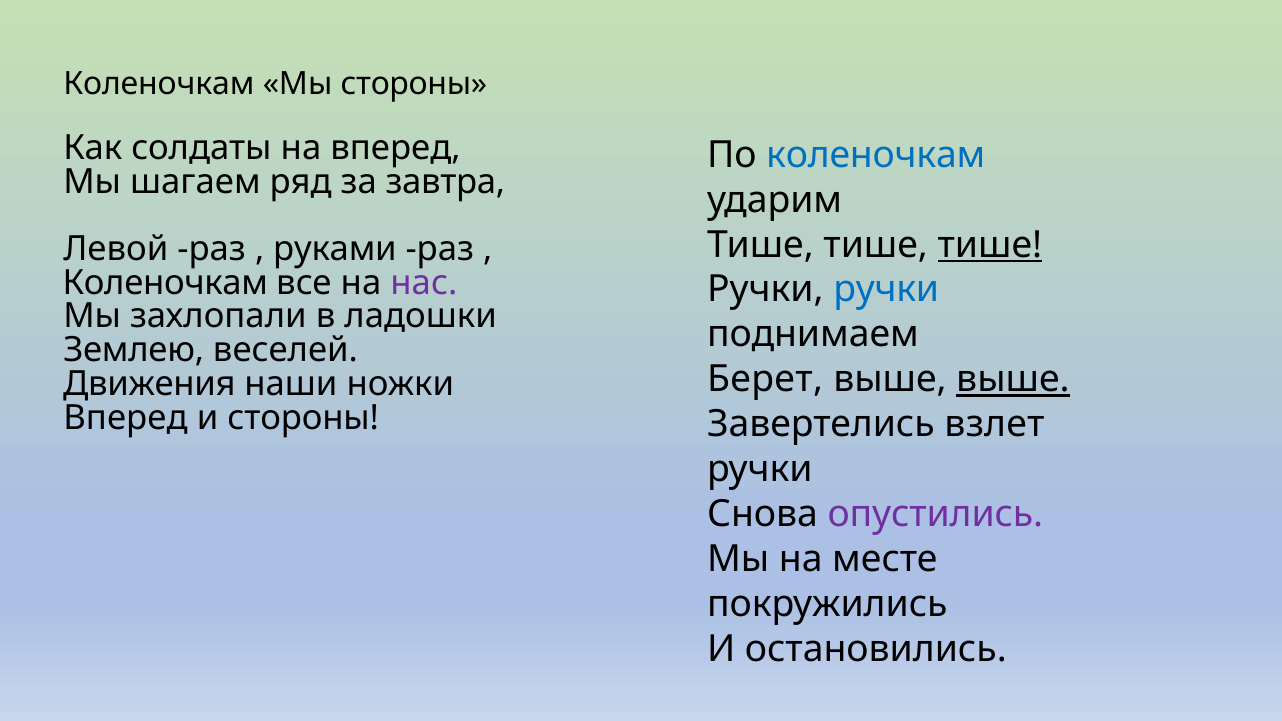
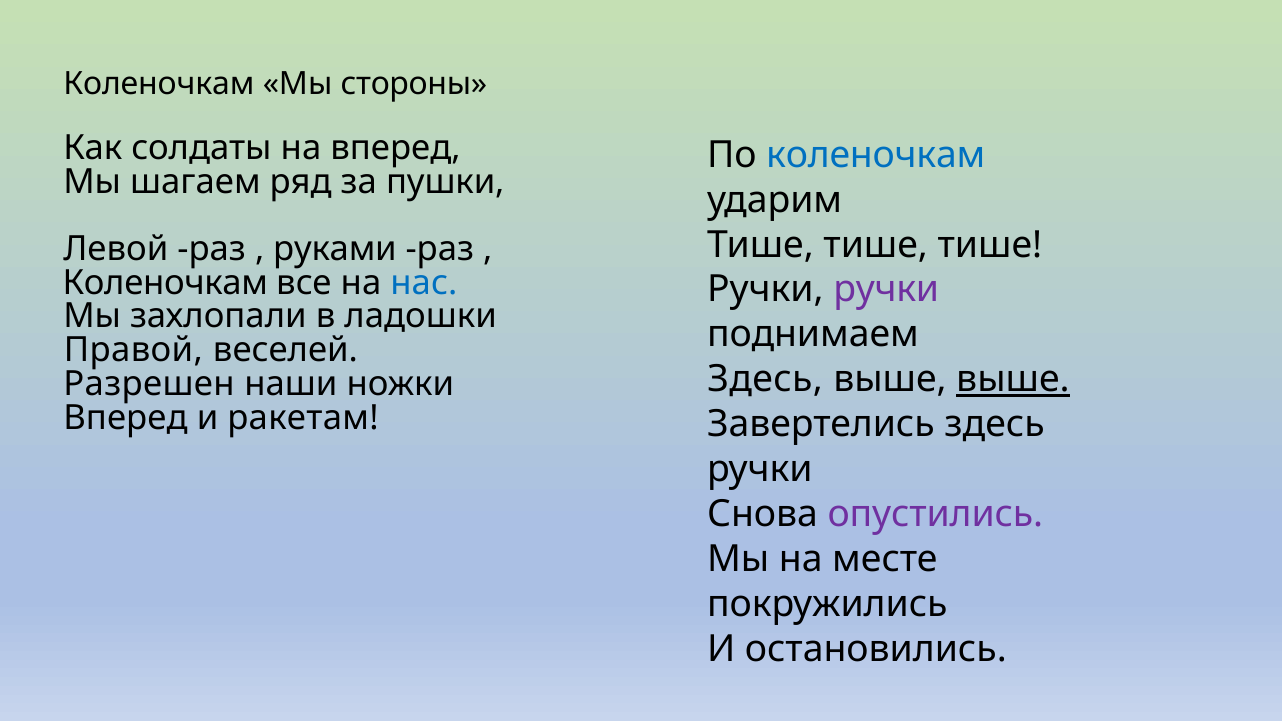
завтра: завтра -> пушки (445, 182)
тише underline: present -> none (990, 245)
нас colour: purple -> blue (424, 283)
ручки colour: blue -> purple (886, 290)
Землею: Землею -> Правой (133, 350)
Берет: Берет -> Здесь (765, 379)
Движения: Движения -> Разрешен (149, 384)
и стороны: стороны -> ракетам (303, 418)
Завертелись взлет: взлет -> здесь (995, 424)
